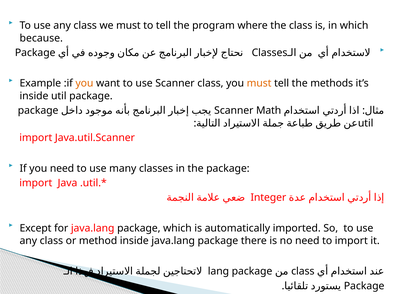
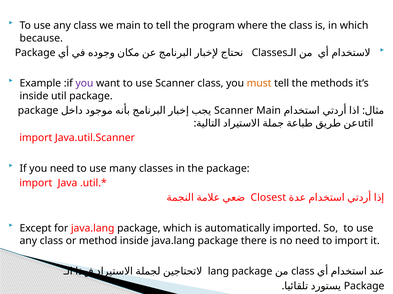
we must: must -> main (128, 26)
you colour: orange -> purple (84, 84)
Scanner Math: Math -> Main (269, 111)
Integer: Integer -> Closest (268, 198)
